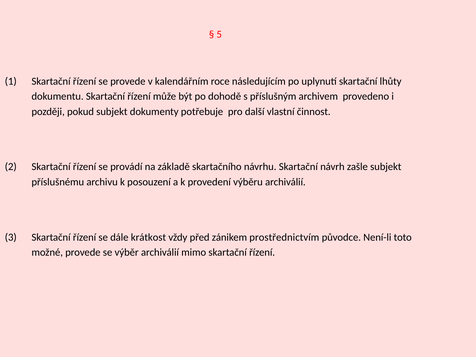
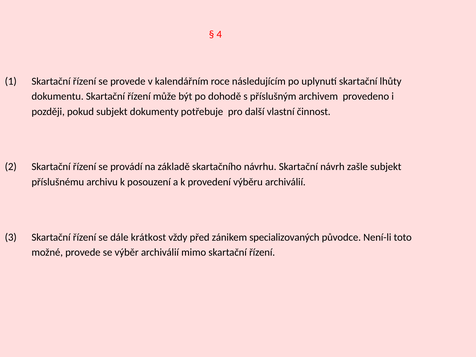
5: 5 -> 4 (219, 34)
prostřednictvím: prostřednictvím -> specializovaných (284, 237)
